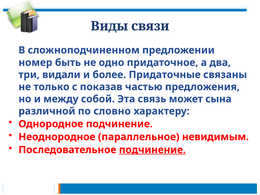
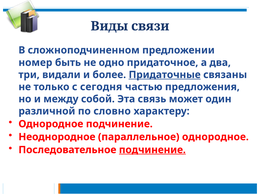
Придаточные underline: none -> present (165, 75)
показав: показав -> сегодня (101, 87)
сына: сына -> один (218, 99)
параллельное невидимым: невидимым -> однородное (215, 137)
